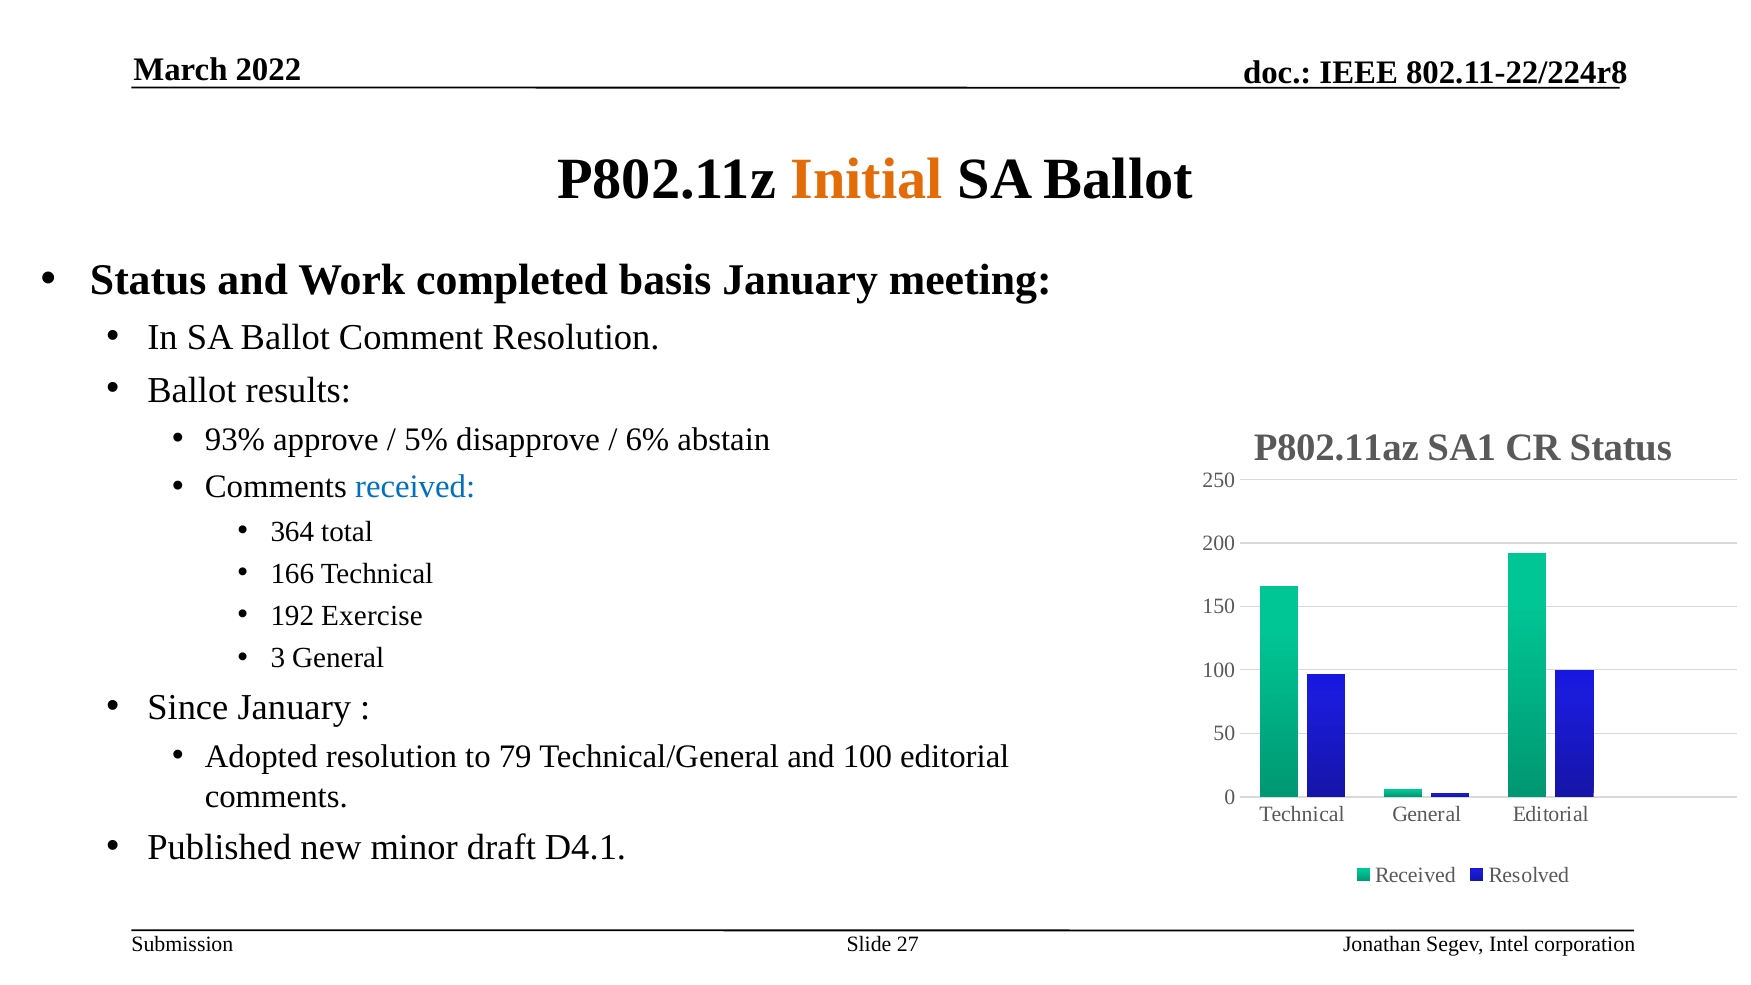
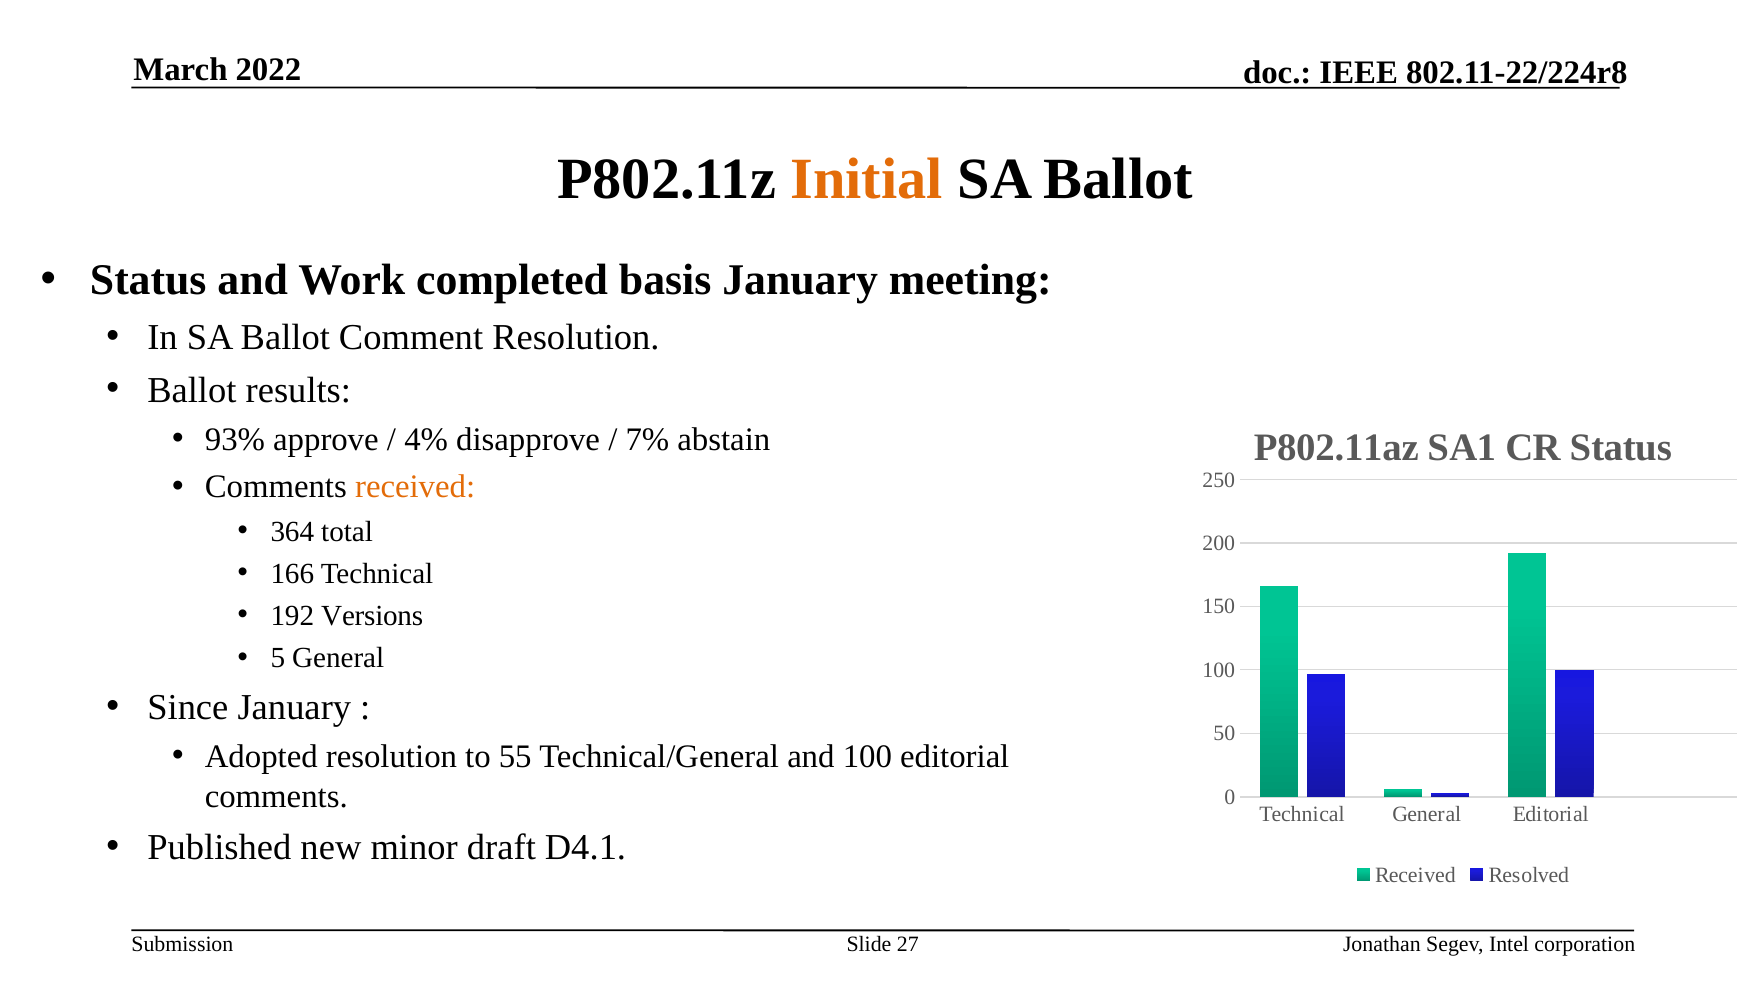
5%: 5% -> 4% (426, 439)
6%: 6% -> 7% (647, 439)
received colour: blue -> orange (415, 487)
Exercise: Exercise -> Versions (372, 616)
3: 3 -> 5 (278, 658)
79: 79 -> 55 (515, 757)
